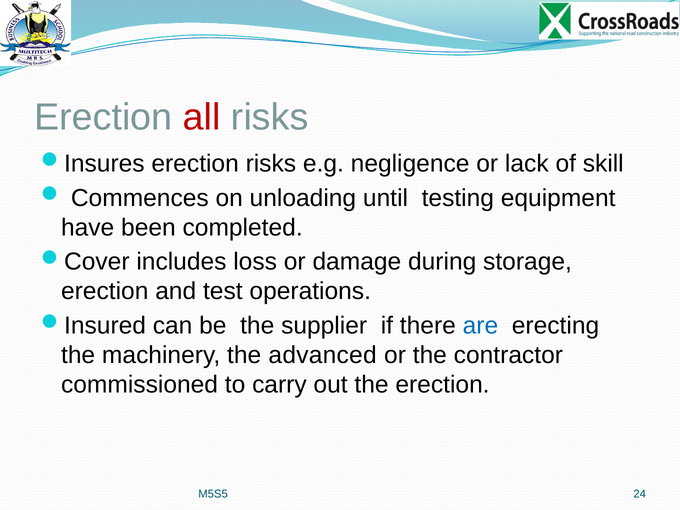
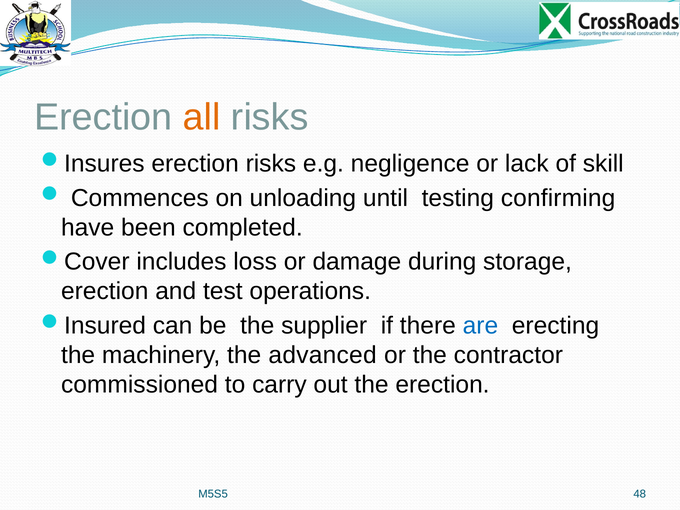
all colour: red -> orange (202, 117)
equipment: equipment -> confirming (558, 198)
24: 24 -> 48 (640, 494)
